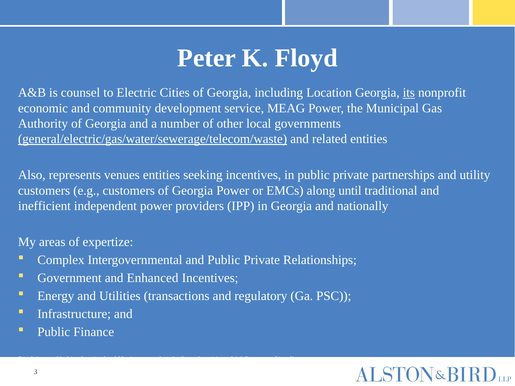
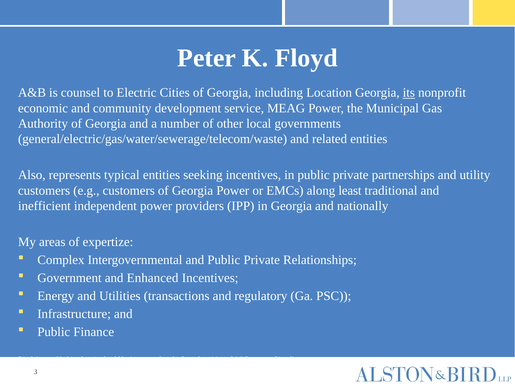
general/electric/gas/water/sewerage/telecom/waste underline: present -> none (153, 139)
venues: venues -> typical (122, 175)
until: until -> least (350, 191)
